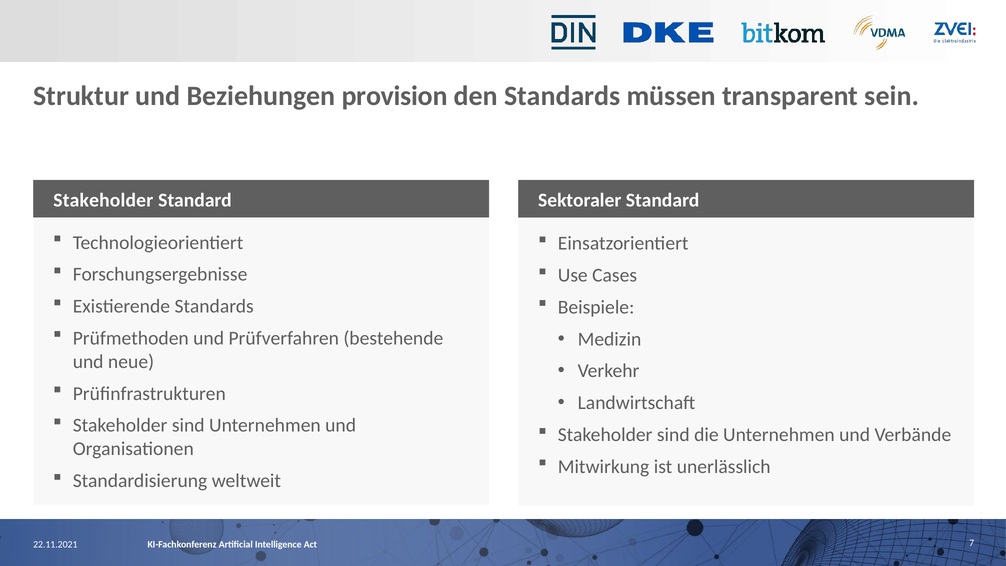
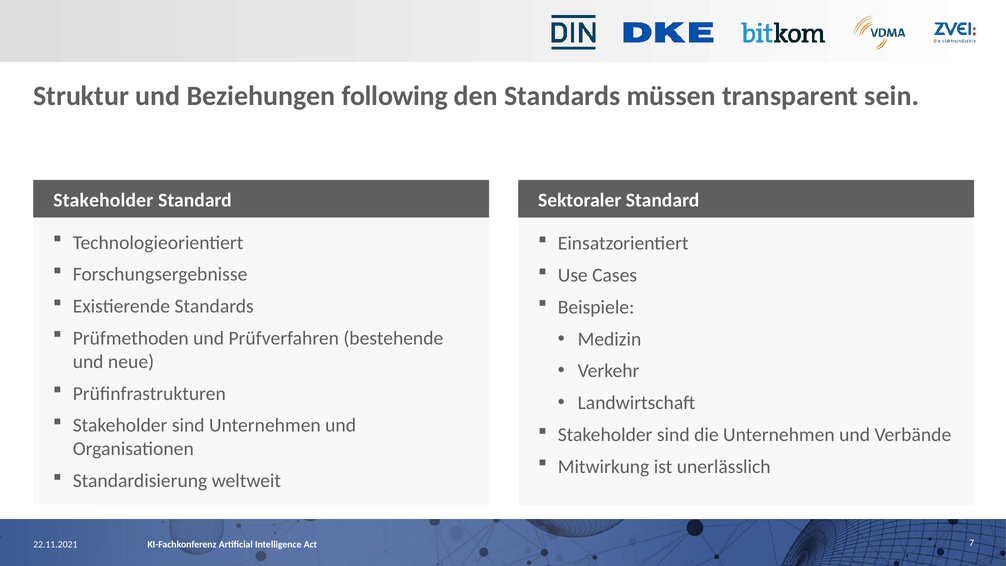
provision: provision -> following (395, 96)
